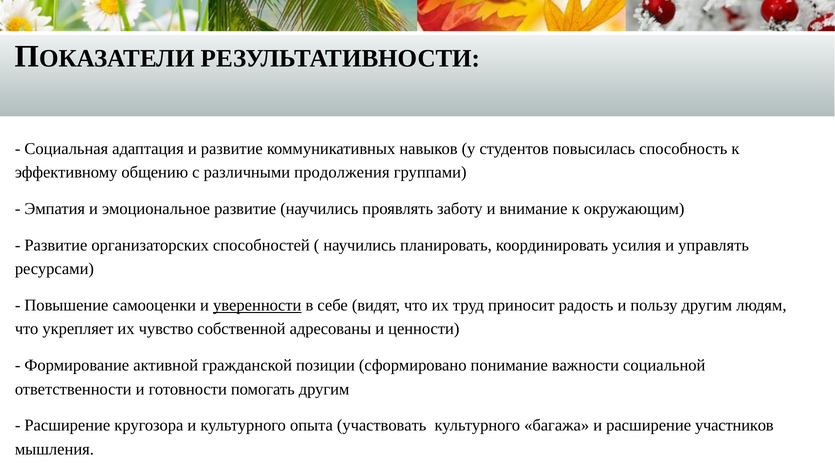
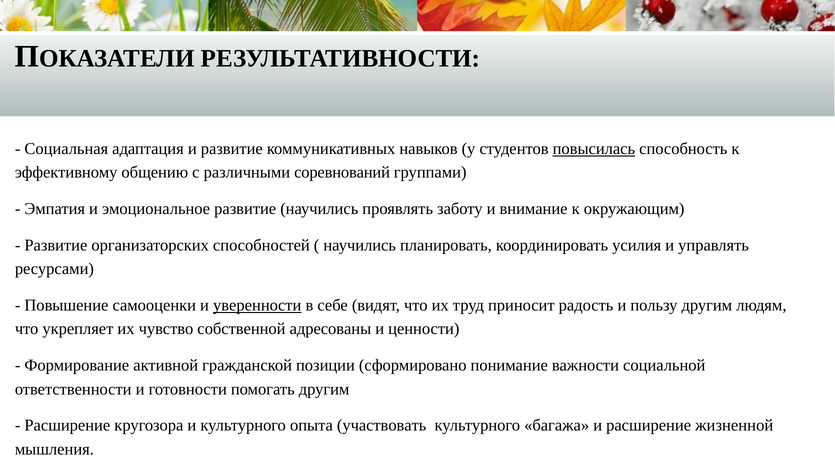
повысилась underline: none -> present (594, 149)
продолжения: продолжения -> соревнований (342, 172)
участников: участников -> жизненной (734, 425)
